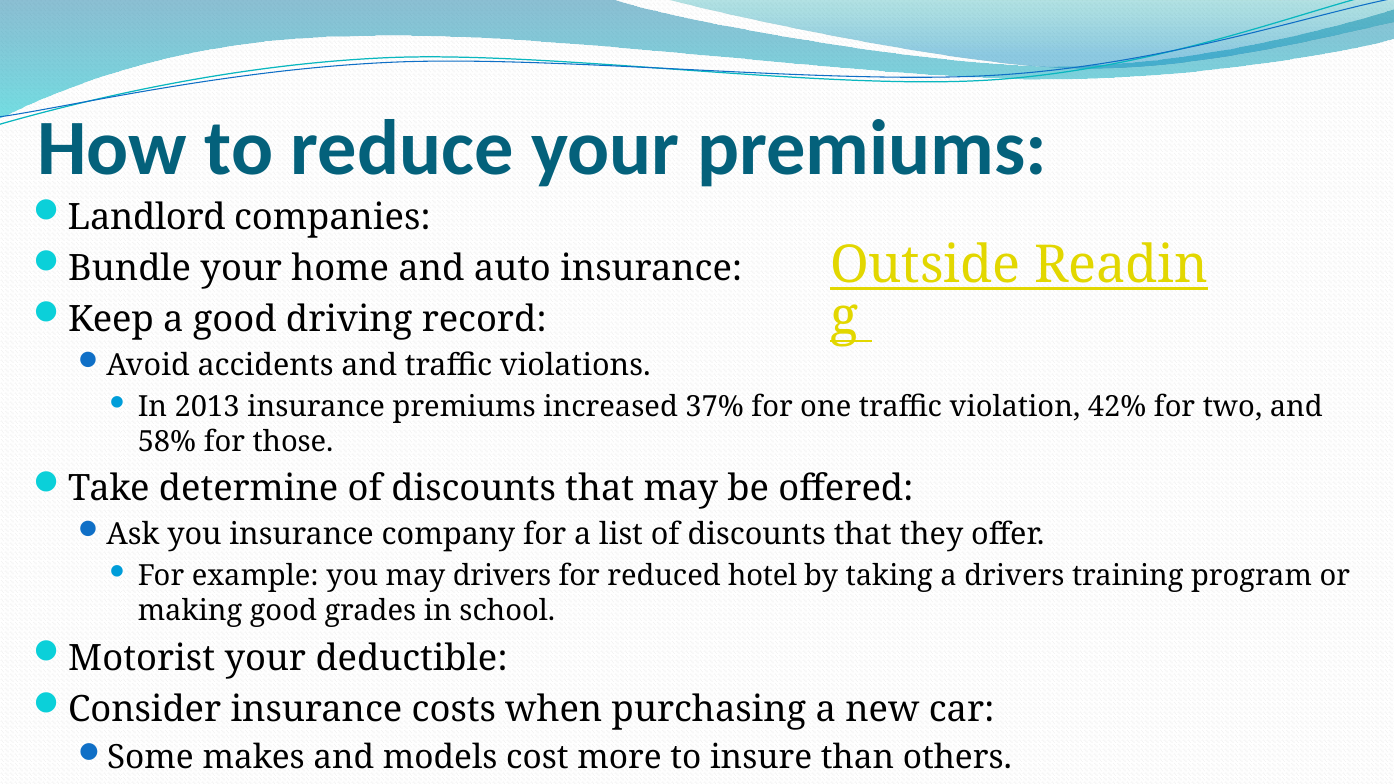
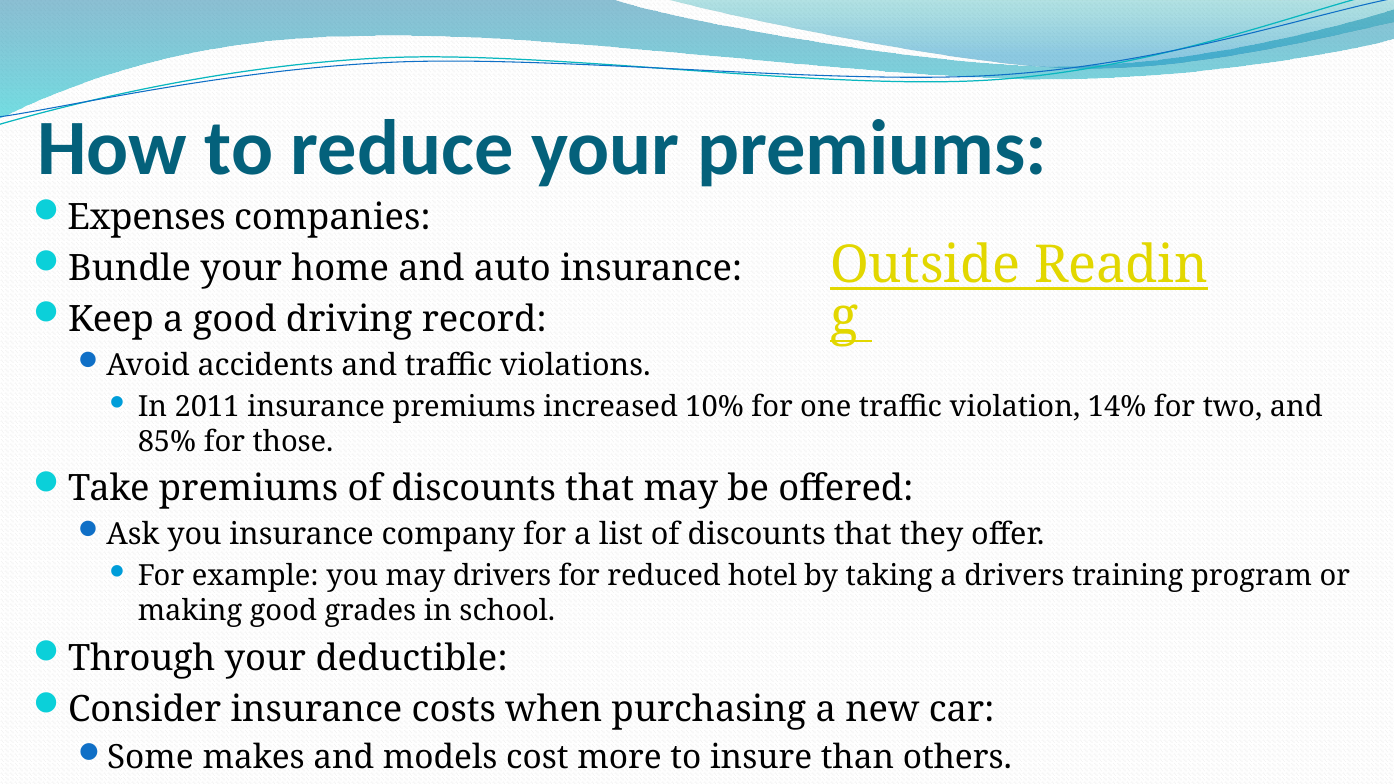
Landlord: Landlord -> Expenses (147, 217)
2013: 2013 -> 2011 (207, 407)
37%: 37% -> 10% (715, 407)
42%: 42% -> 14% (1117, 407)
58%: 58% -> 85% (167, 442)
Take determine: determine -> premiums (249, 489)
Motorist: Motorist -> Through (142, 658)
